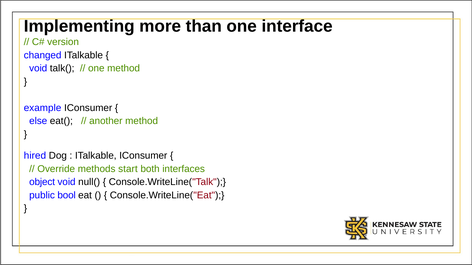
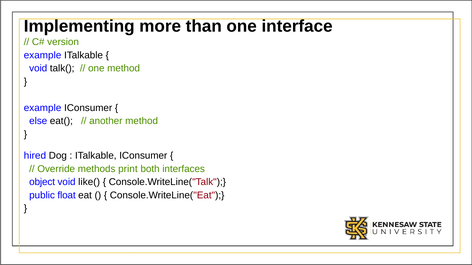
changed: changed -> example (43, 55)
start: start -> print (128, 169)
null(: null( -> like( (89, 182)
bool: bool -> float (67, 195)
